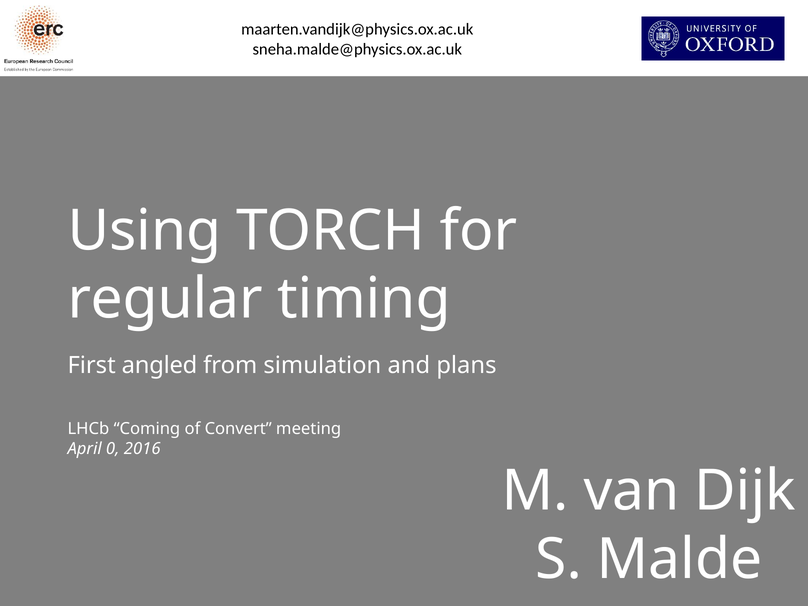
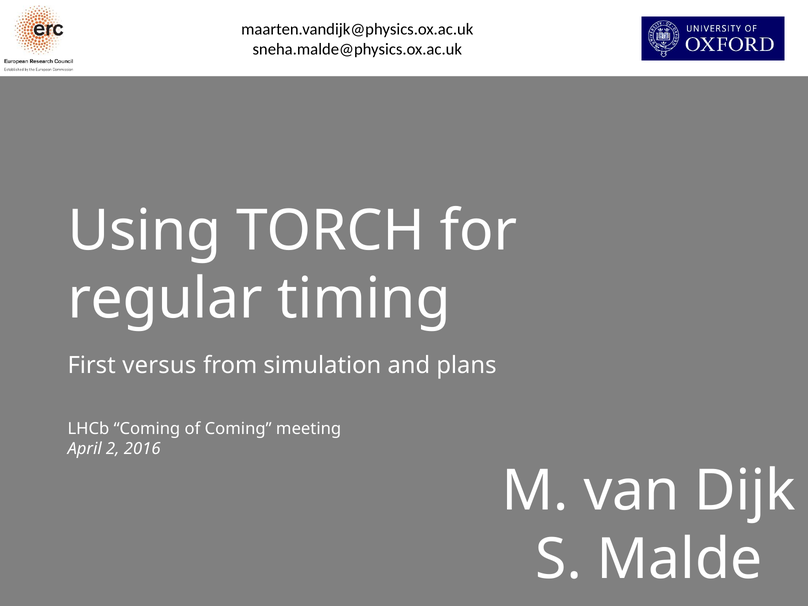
angled: angled -> versus (159, 365)
of Convert: Convert -> Coming (238, 429)
0: 0 -> 2 (113, 449)
